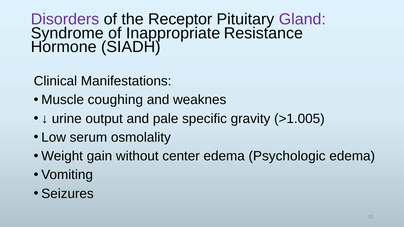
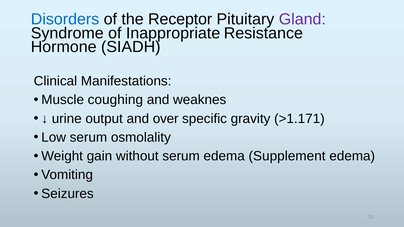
Disorders colour: purple -> blue (65, 19)
pale: pale -> over (166, 119)
>1.005: >1.005 -> >1.171 (299, 119)
without center: center -> serum (181, 156)
Psychologic: Psychologic -> Supplement (287, 156)
